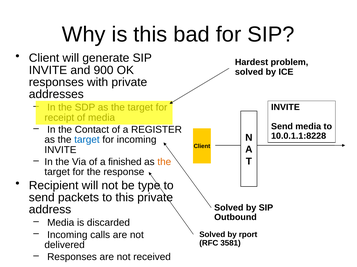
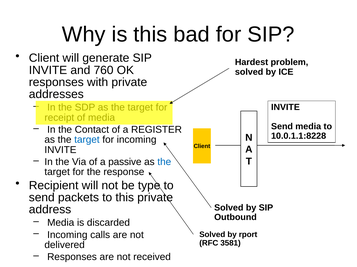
900: 900 -> 760 (104, 70)
finished: finished -> passive (125, 162)
the colour: orange -> blue (164, 162)
